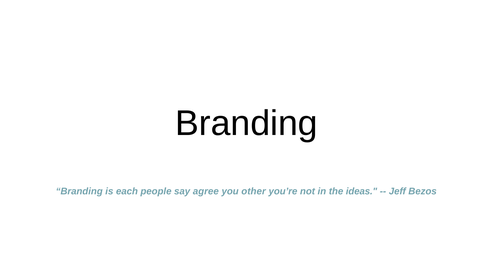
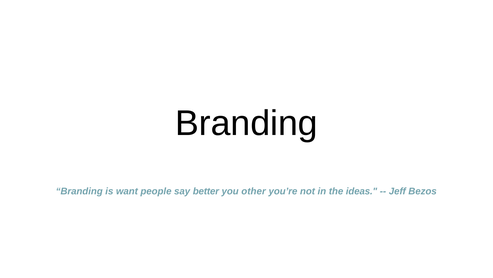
each: each -> want (127, 191)
agree: agree -> better (206, 191)
